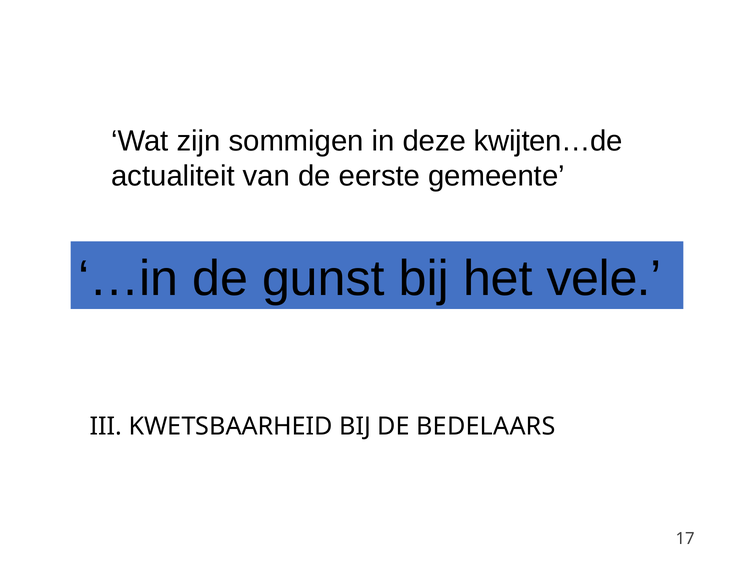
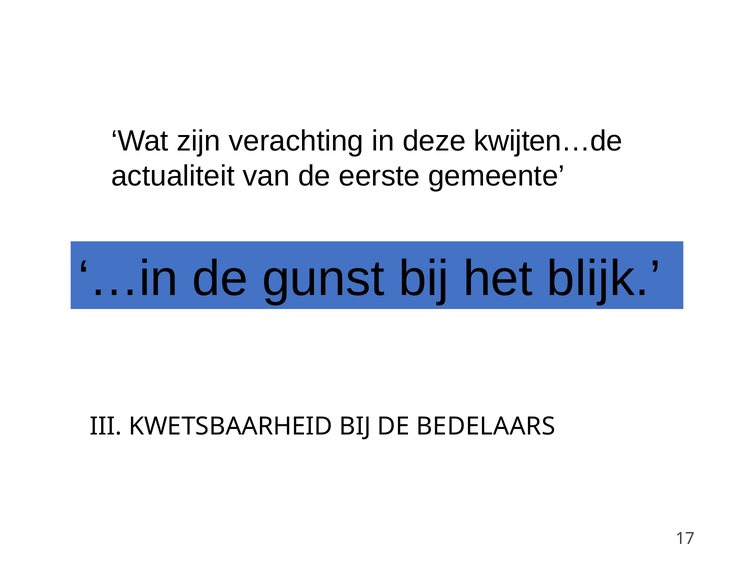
sommigen: sommigen -> verachting (296, 141)
vele: vele -> blijk (604, 279)
